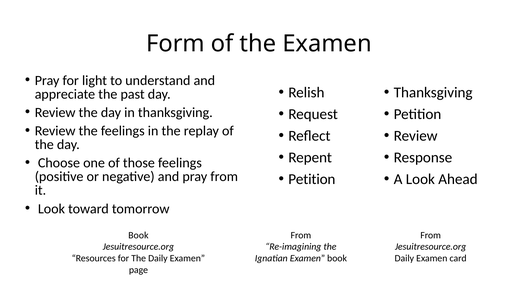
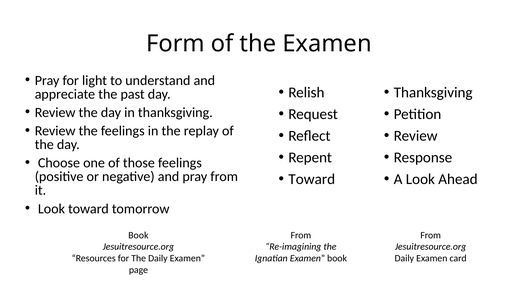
Petition: Petition -> Toward (312, 179)
